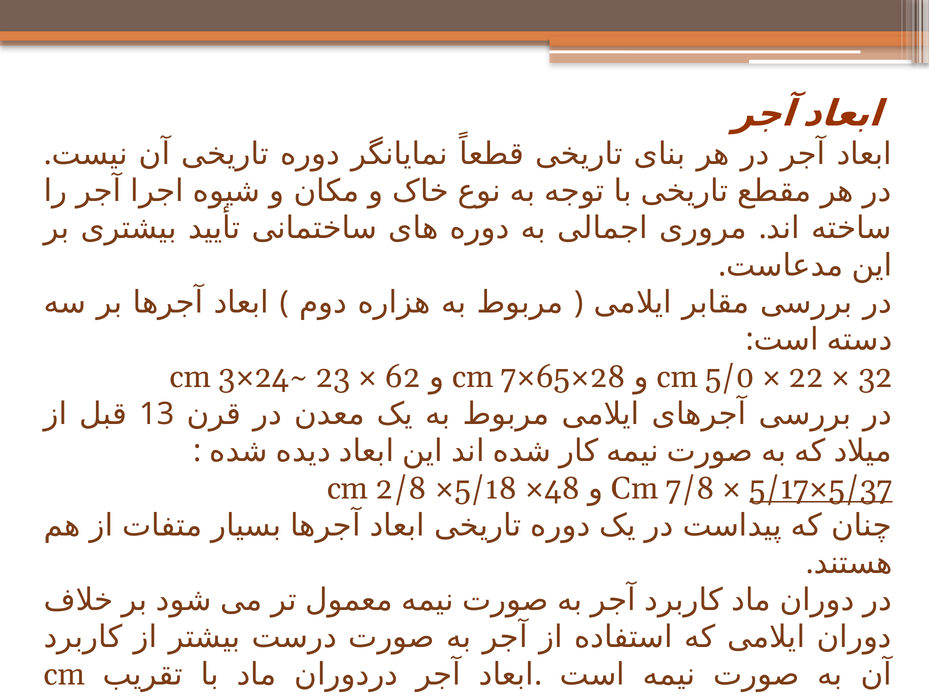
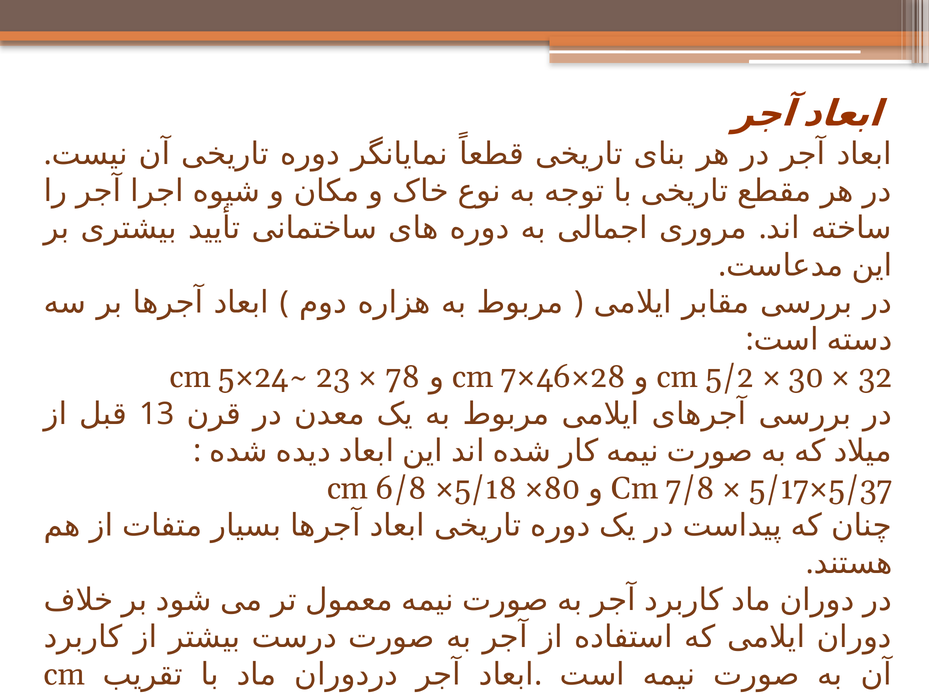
3×24~: 3×24~ -> 5×24~ (264, 377)
62: 62 -> 78 (403, 377)
7×65×28: 7×65×28 -> 7×46×28 (563, 377)
5/0: 5/0 -> 5/2 (730, 377)
22: 22 -> 30 (806, 377)
2/8: 2/8 -> 6/8 (401, 488)
×48: ×48 -> ×80 (553, 488)
5/17×5/37 underline: present -> none (821, 488)
